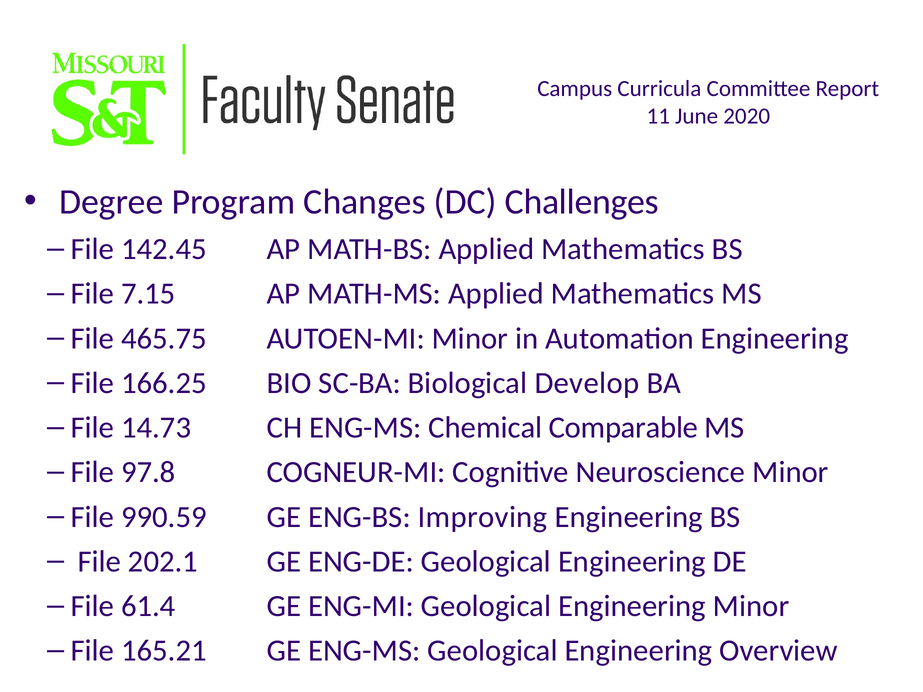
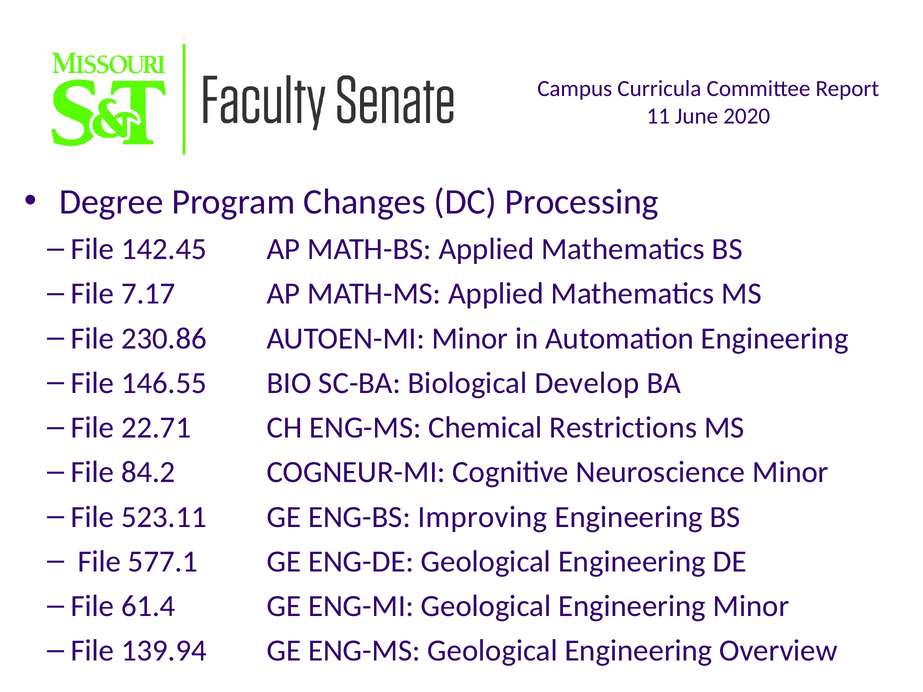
Challenges: Challenges -> Processing (582, 202)
7.15: 7.15 -> 7.17 (148, 294)
465.75: 465.75 -> 230.86 (164, 339)
166.25: 166.25 -> 146.55 (164, 383)
14.73: 14.73 -> 22.71 (156, 428)
Comparable: Comparable -> Restrictions (623, 428)
97.8: 97.8 -> 84.2 (148, 472)
990.59: 990.59 -> 523.11 (164, 517)
202.1: 202.1 -> 577.1 (163, 562)
165.21: 165.21 -> 139.94 (164, 651)
